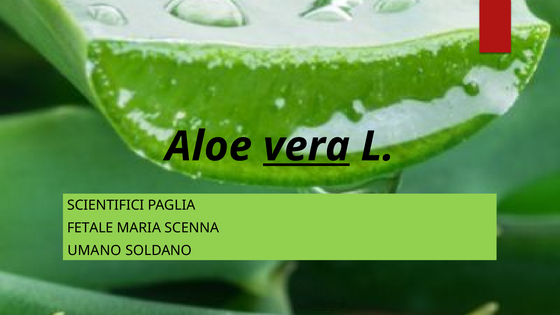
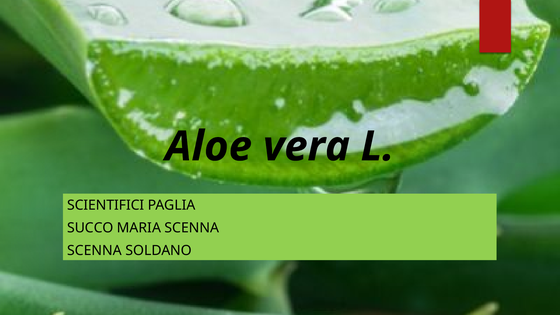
vera underline: present -> none (306, 147)
FETALE: FETALE -> SUCCO (90, 228)
UMANO: UMANO -> SCENNA (94, 250)
